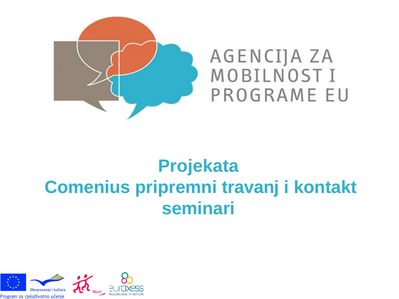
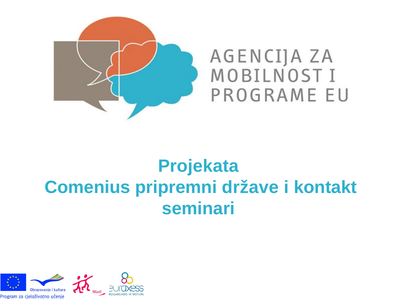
travanj: travanj -> države (250, 187)
